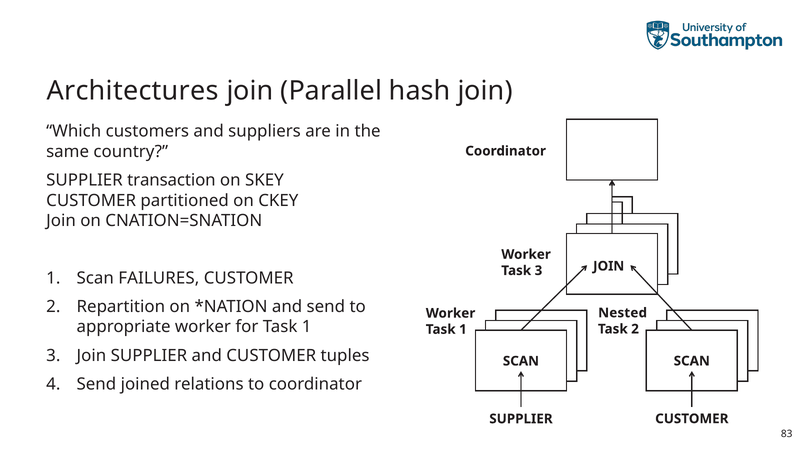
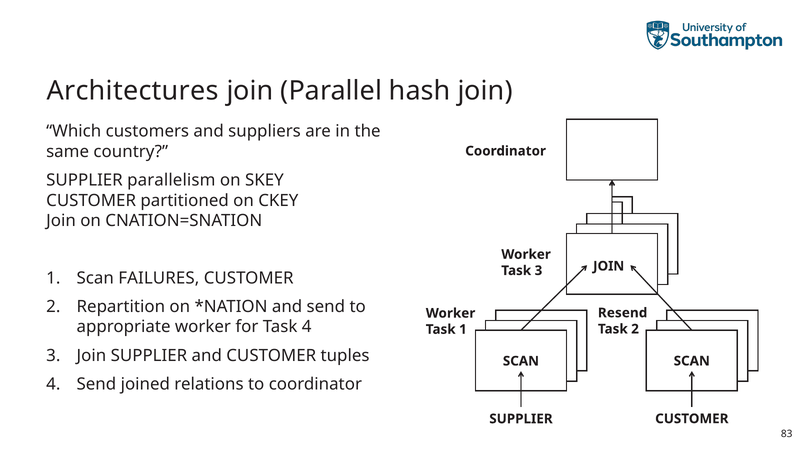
transaction: transaction -> parallelism (171, 180)
Nested: Nested -> Resend (623, 313)
for Task 1: 1 -> 4 (307, 327)
